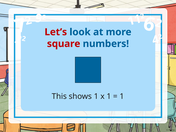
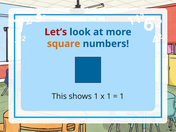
square colour: red -> orange (64, 44)
